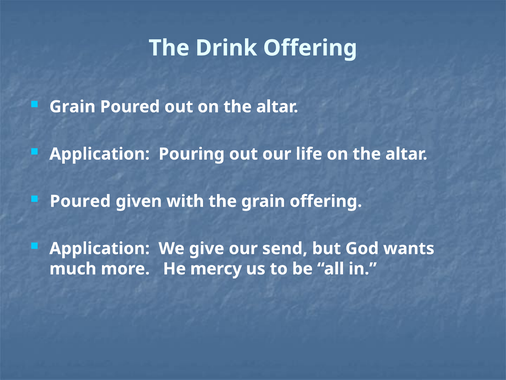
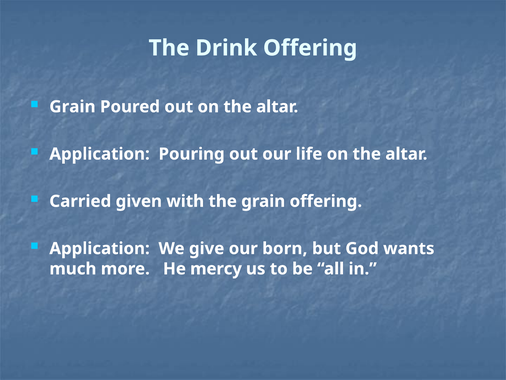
Poured: Poured -> Carried (80, 201)
send: send -> born (285, 248)
